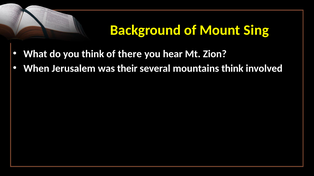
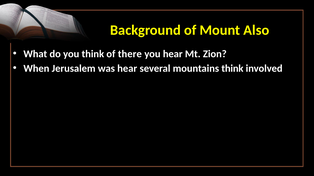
Sing: Sing -> Also (256, 30)
was their: their -> hear (127, 69)
